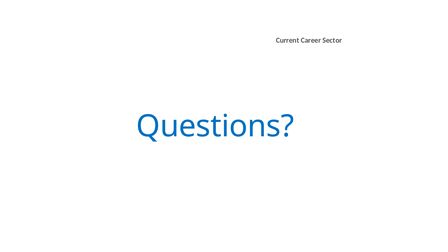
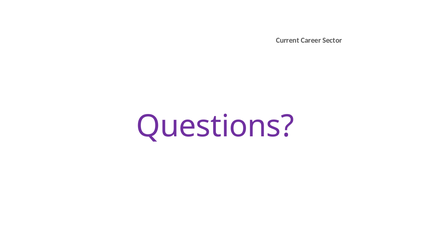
Questions colour: blue -> purple (215, 126)
